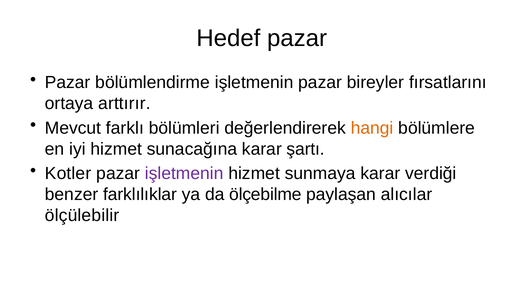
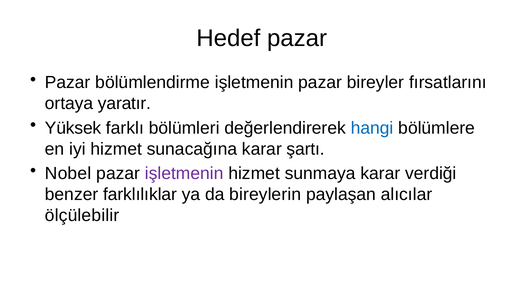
arttırır: arttırır -> yaratır (125, 103)
Mevcut: Mevcut -> Yüksek (73, 128)
hangi colour: orange -> blue (372, 128)
Kotler: Kotler -> Nobel (68, 173)
ölçebilme: ölçebilme -> bireylerin (265, 194)
